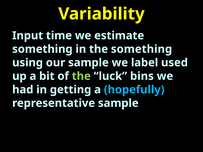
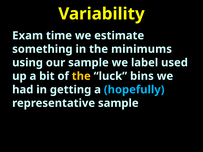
Input: Input -> Exam (28, 36)
the something: something -> minimums (142, 49)
the colour: light green -> yellow (81, 76)
